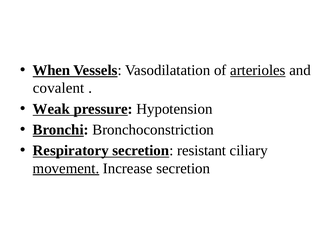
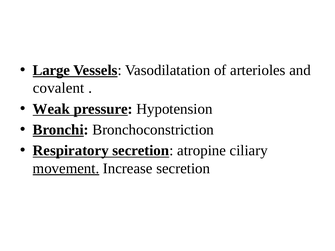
When: When -> Large (51, 70)
arterioles underline: present -> none (258, 70)
resistant: resistant -> atropine (202, 151)
